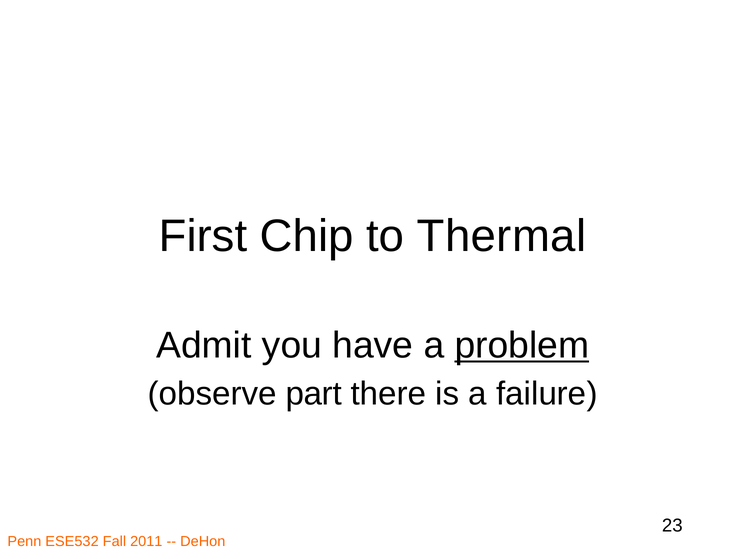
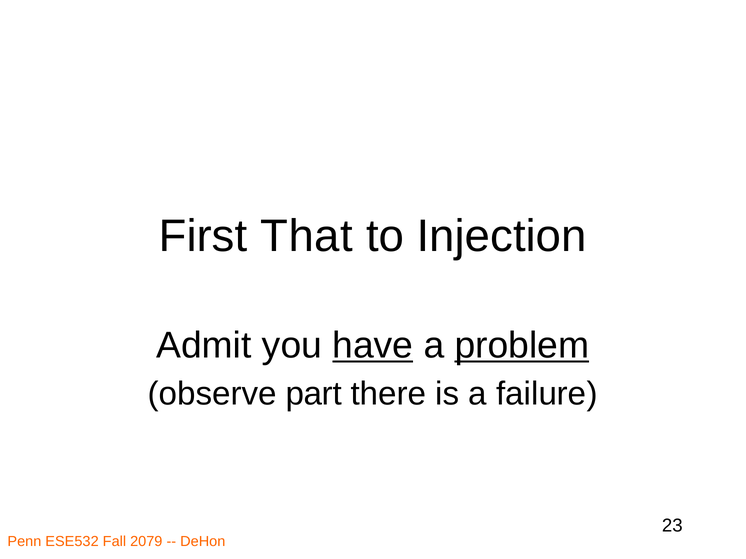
Chip: Chip -> That (307, 236)
Thermal: Thermal -> Injection (502, 236)
have underline: none -> present (373, 346)
2011: 2011 -> 2079 (146, 542)
